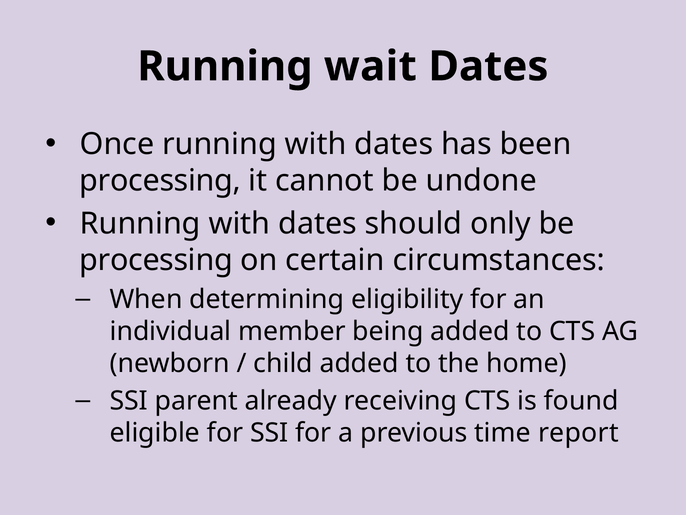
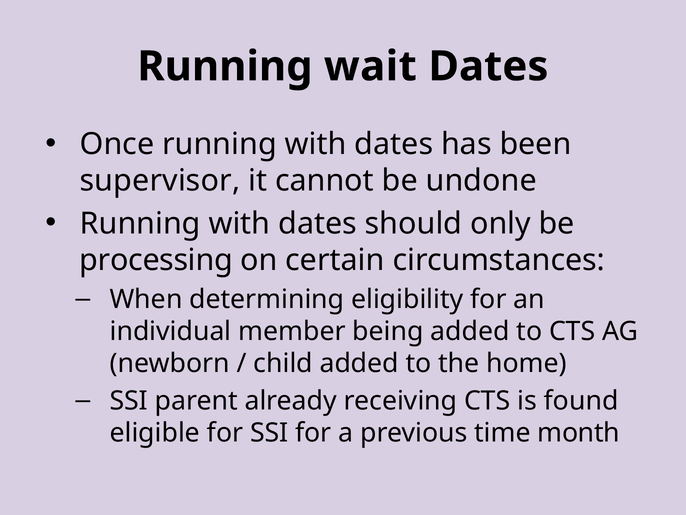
processing: processing -> supervisor (160, 181)
report: report -> month (579, 432)
